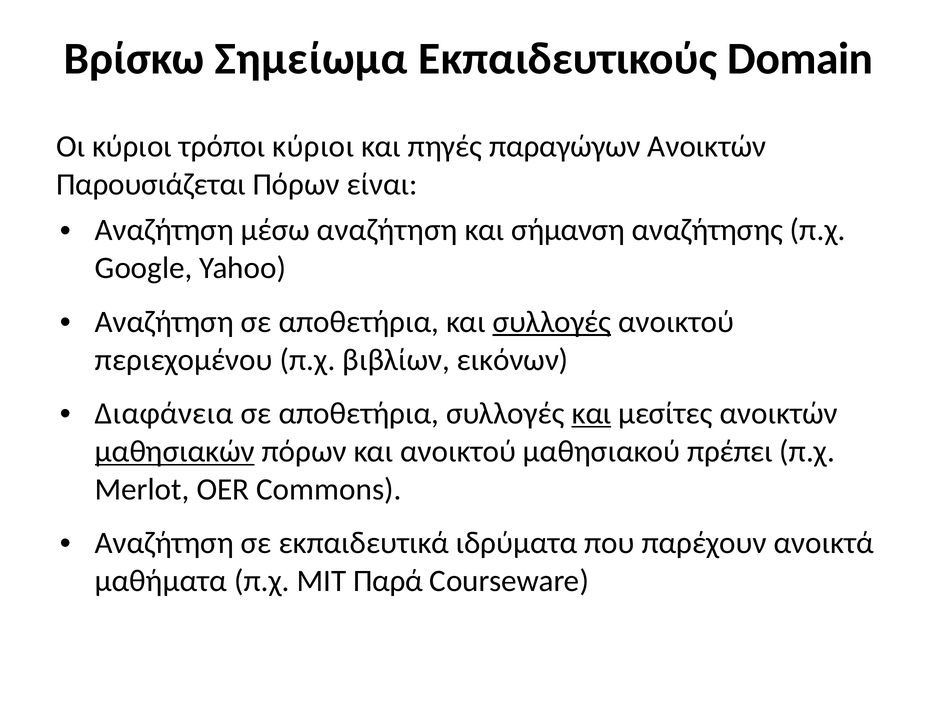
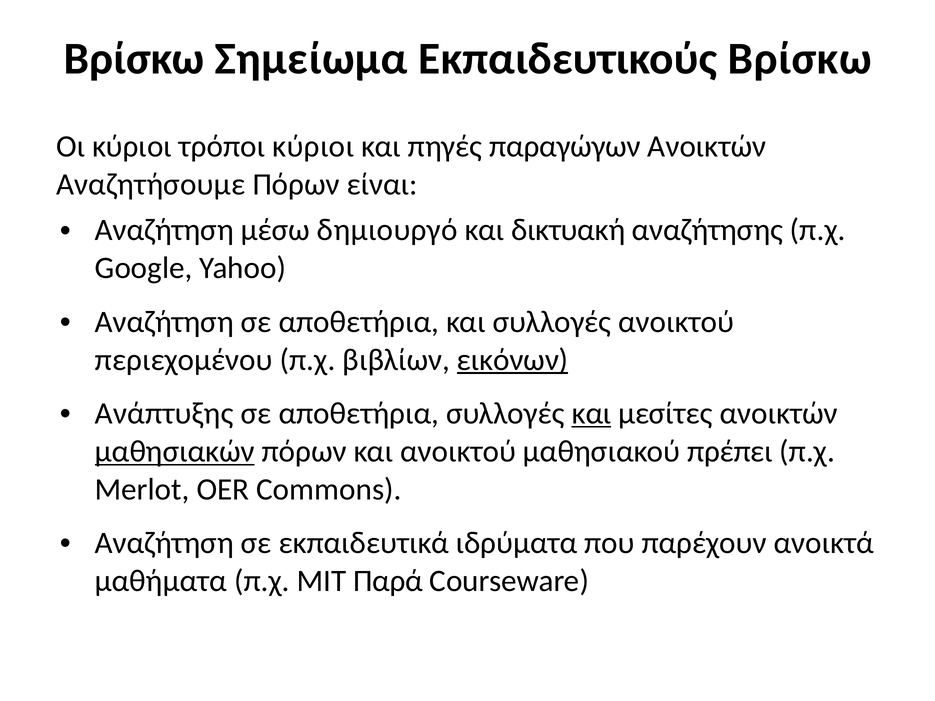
Εκπαιδευτικούς Domain: Domain -> Βρίσκω (800, 59)
Παρουσιάζεται: Παρουσιάζεται -> Αναζητήσουμε (151, 184)
μέσω αναζήτηση: αναζήτηση -> δημιουργό (387, 230)
σήμανση: σήμανση -> δικτυακή (568, 230)
συλλογές underline: present -> none (552, 322)
εικόνων underline: none -> present (513, 360)
Διαφάνεια: Διαφάνεια -> Ανάπτυξης (164, 414)
